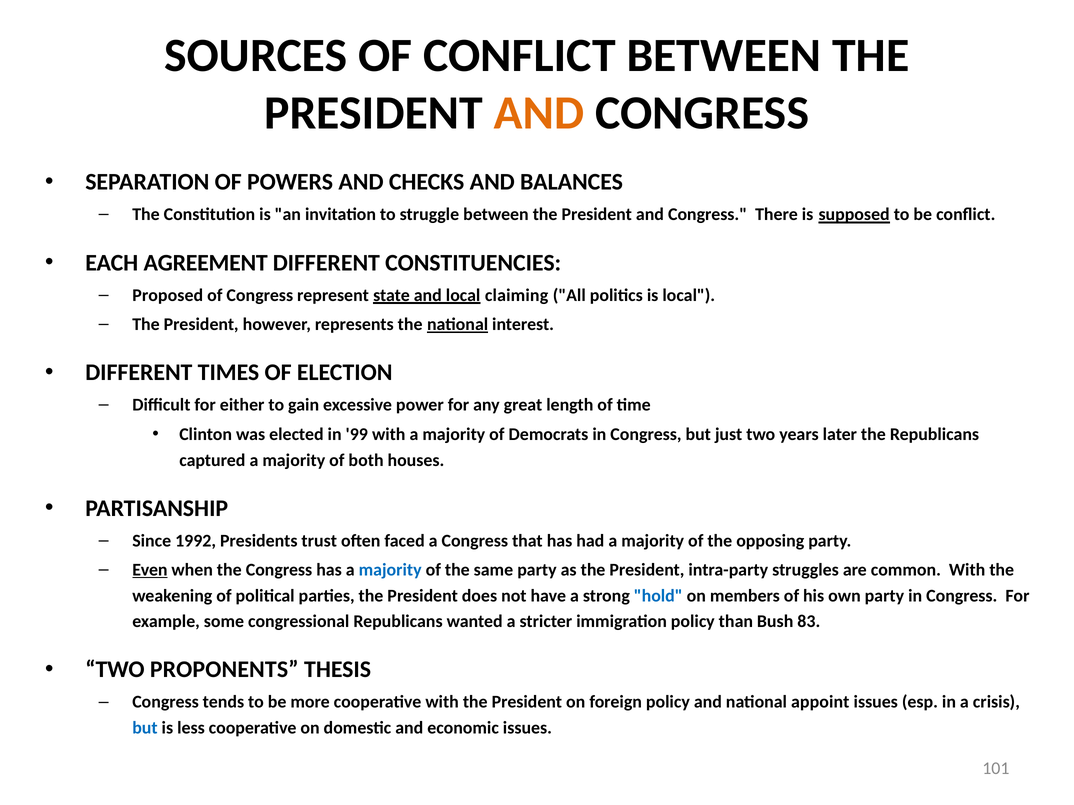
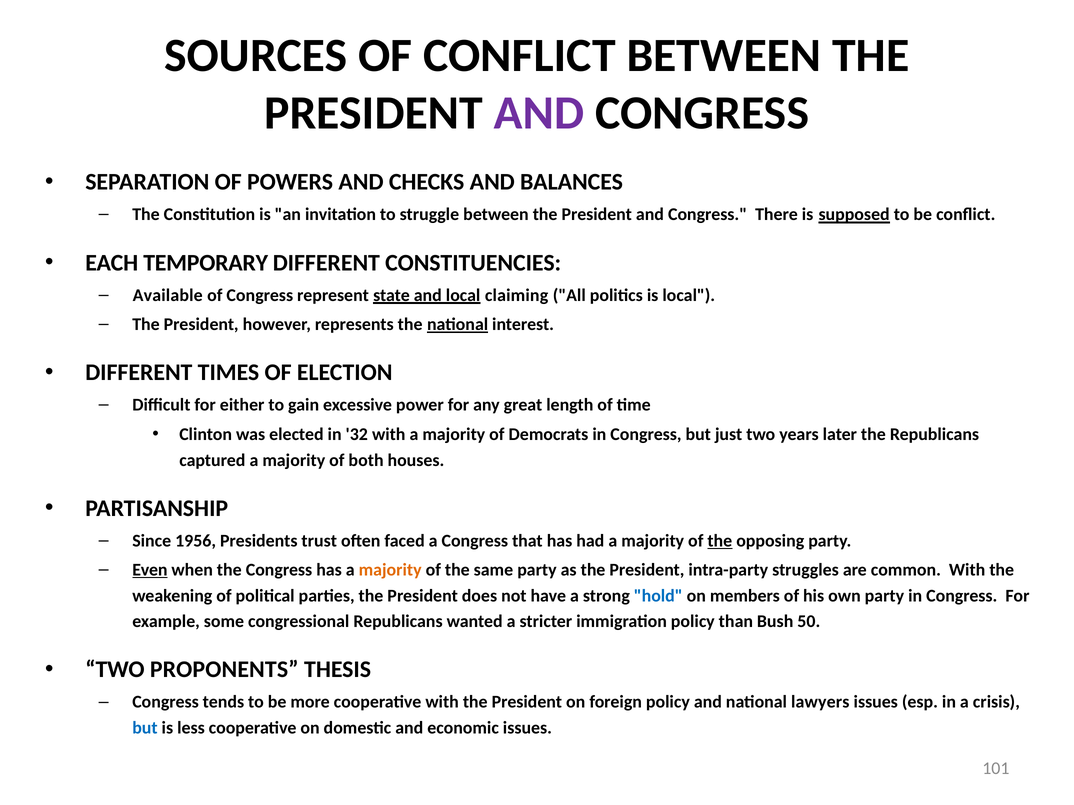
AND colour: orange -> purple (539, 113)
AGREEMENT: AGREEMENT -> TEMPORARY (206, 263)
Proposed: Proposed -> Available (168, 295)
99: 99 -> 32 (357, 435)
1992: 1992 -> 1956 (196, 541)
the underline: none -> present (720, 541)
majority colour: blue -> orange (390, 570)
83: 83 -> 50 (809, 622)
appoint: appoint -> lawyers (820, 703)
